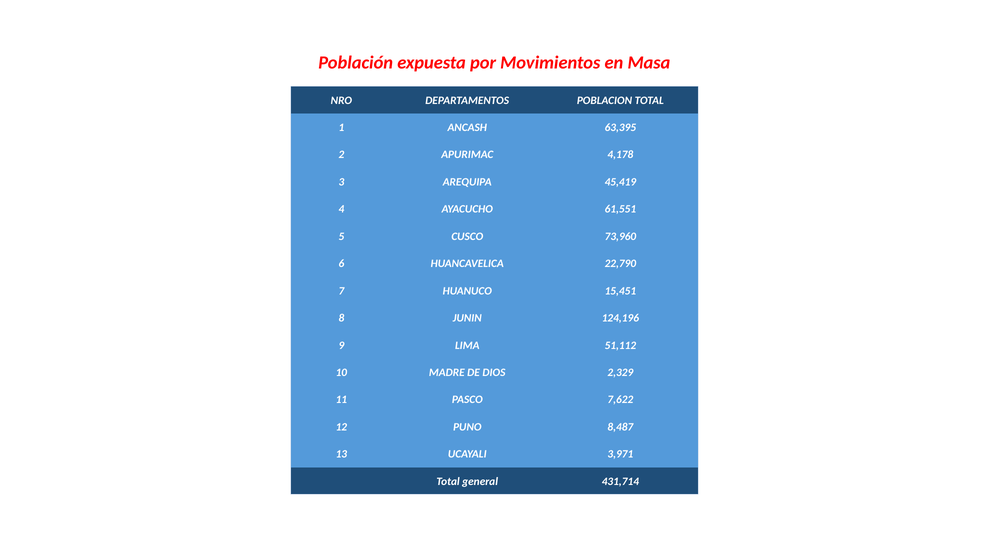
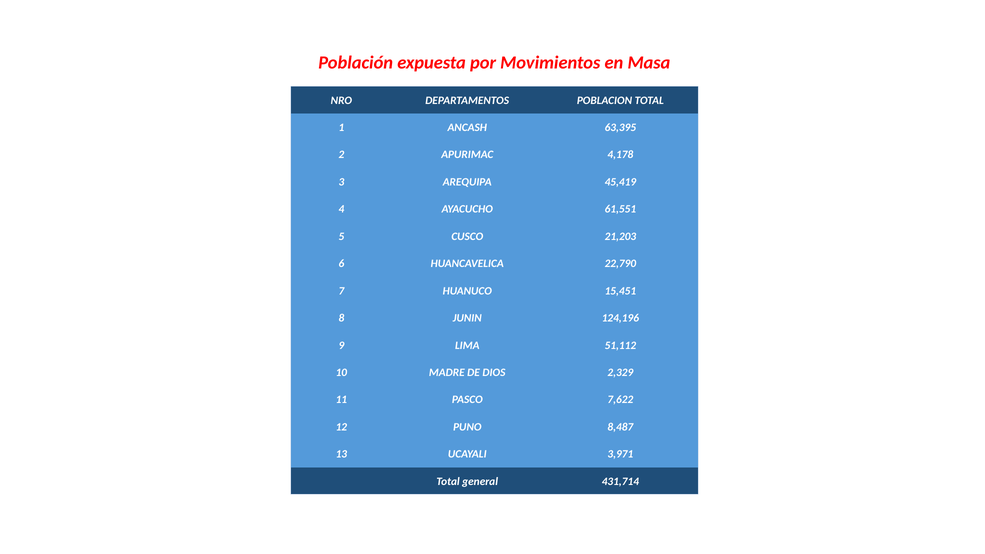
73,960: 73,960 -> 21,203 (620, 236)
